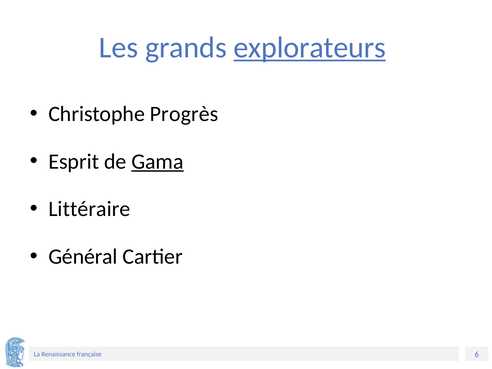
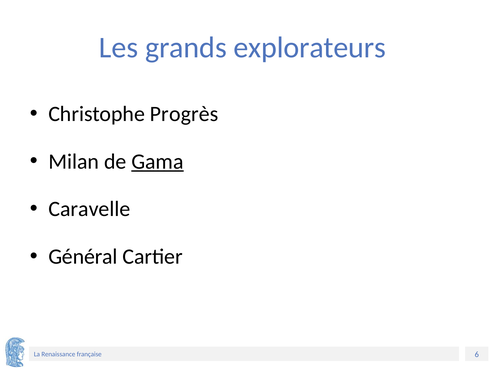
explorateurs underline: present -> none (310, 48)
Esprit: Esprit -> Milan (74, 162)
Littéraire: Littéraire -> Caravelle (89, 209)
